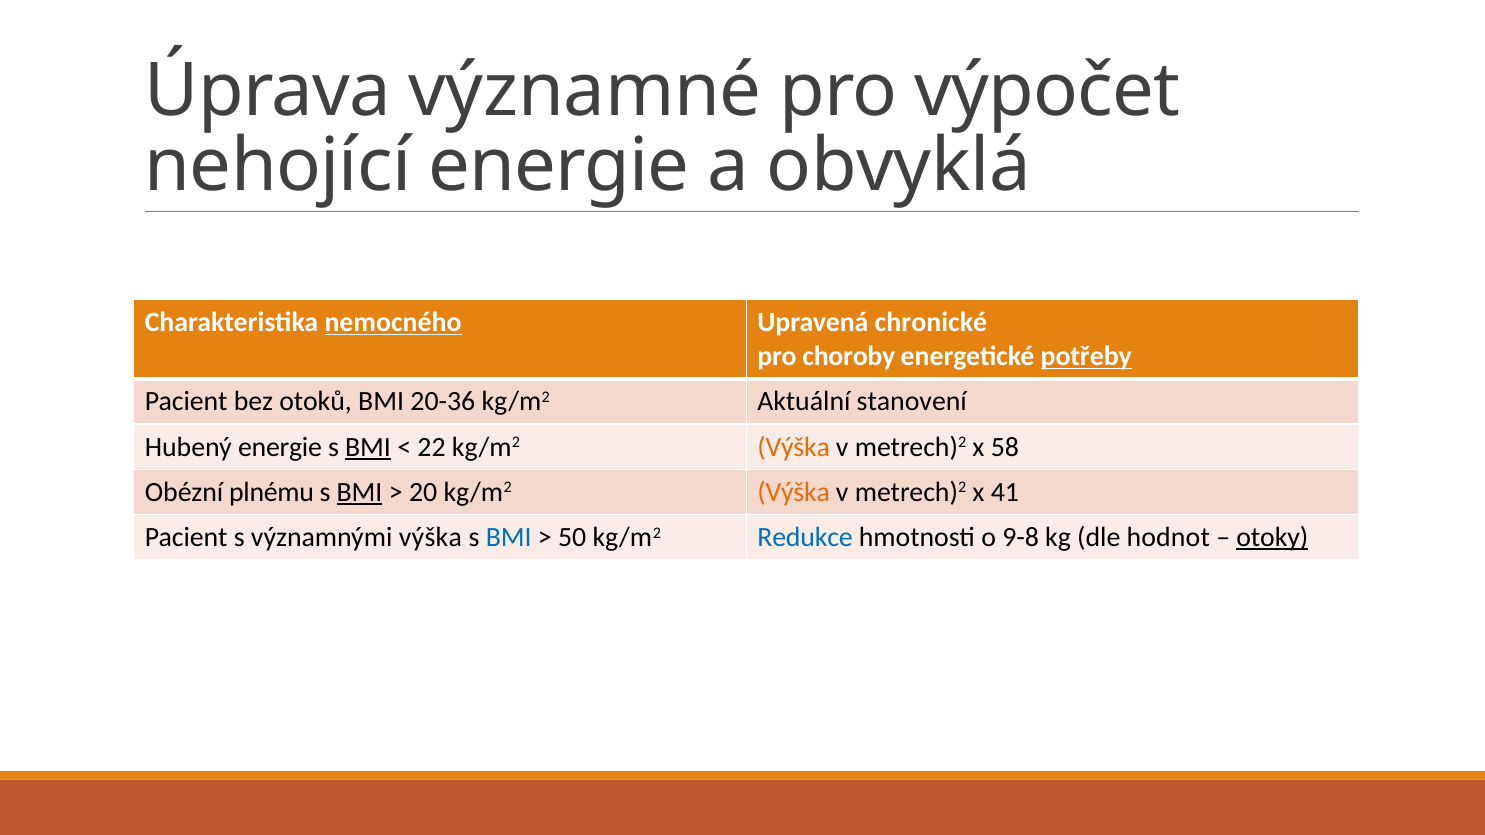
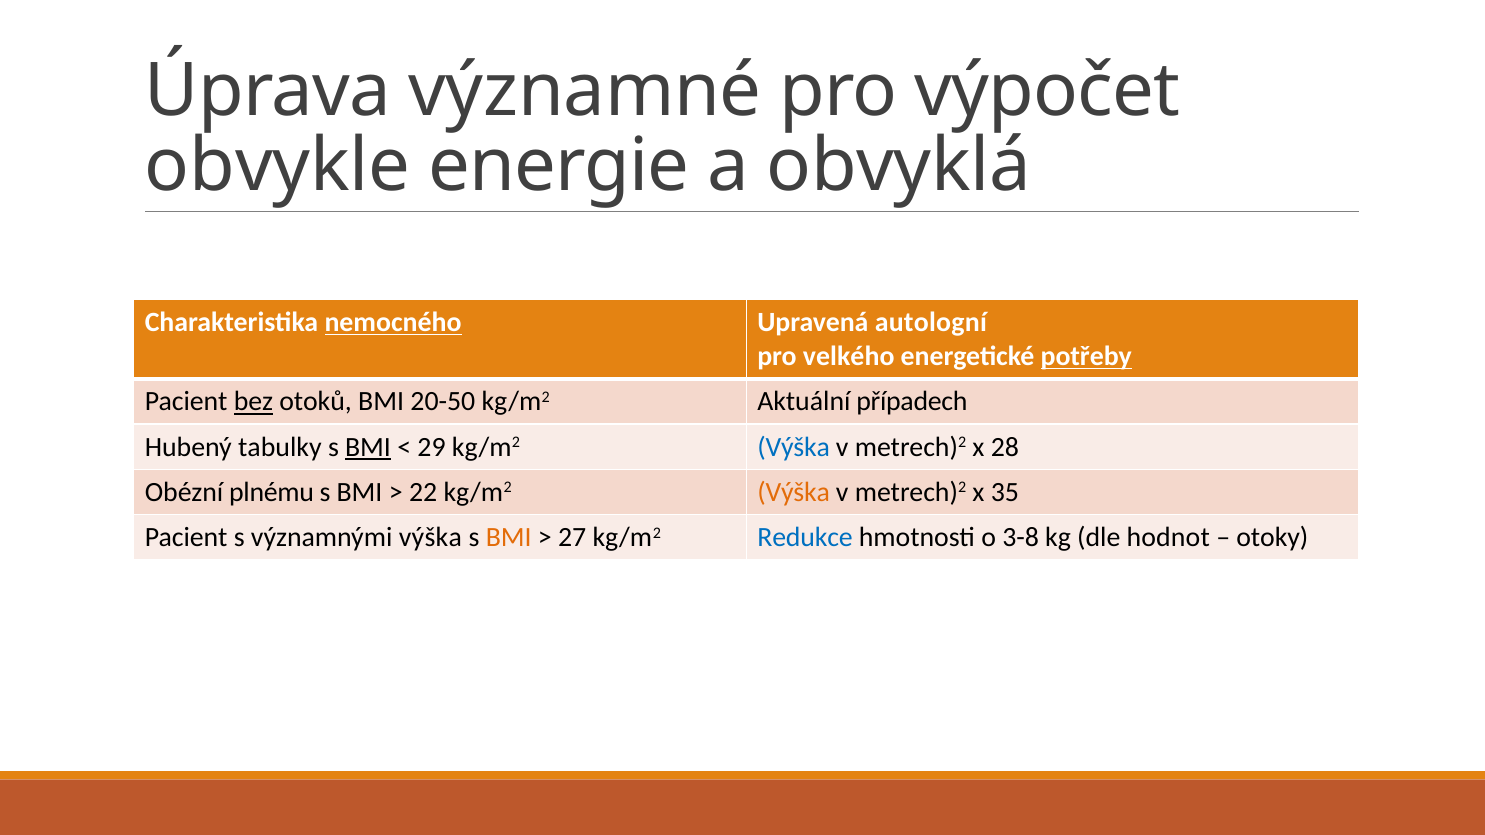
nehojící: nehojící -> obvykle (278, 166)
chronické: chronické -> autologní (931, 323)
choroby: choroby -> velkého (849, 357)
bez underline: none -> present (253, 402)
20-36: 20-36 -> 20-50 (443, 402)
stanovení: stanovení -> případech (912, 402)
Hubený energie: energie -> tabulky (280, 447)
22: 22 -> 29 (431, 447)
Výška colour: orange -> blue (794, 447)
58: 58 -> 28 (1005, 447)
BMI underline: present -> none (360, 492)
20: 20 -> 22 (423, 492)
41: 41 -> 35 (1005, 492)
BMI colour: blue -> orange (509, 537)
50: 50 -> 27 (572, 537)
9-8: 9-8 -> 3-8 (1021, 537)
otoky underline: present -> none (1272, 537)
